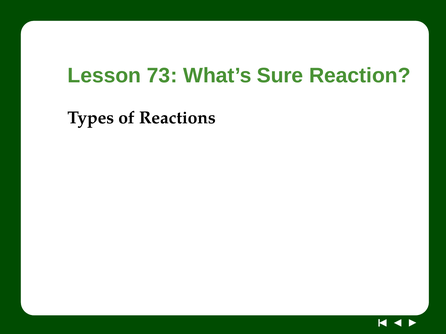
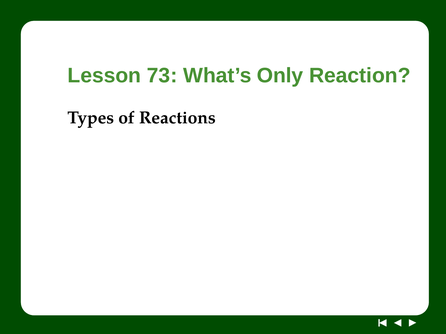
Sure: Sure -> Only (280, 76)
